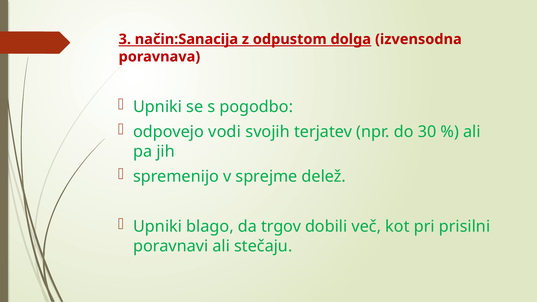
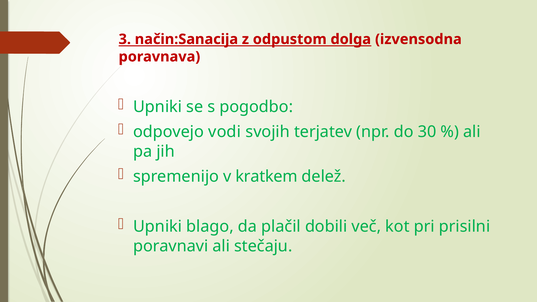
sprejme: sprejme -> kratkem (267, 176)
trgov: trgov -> plačil (281, 227)
